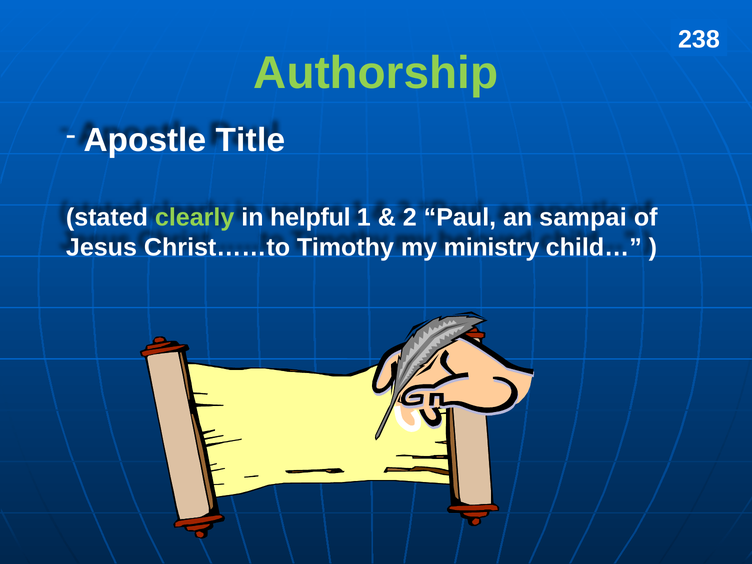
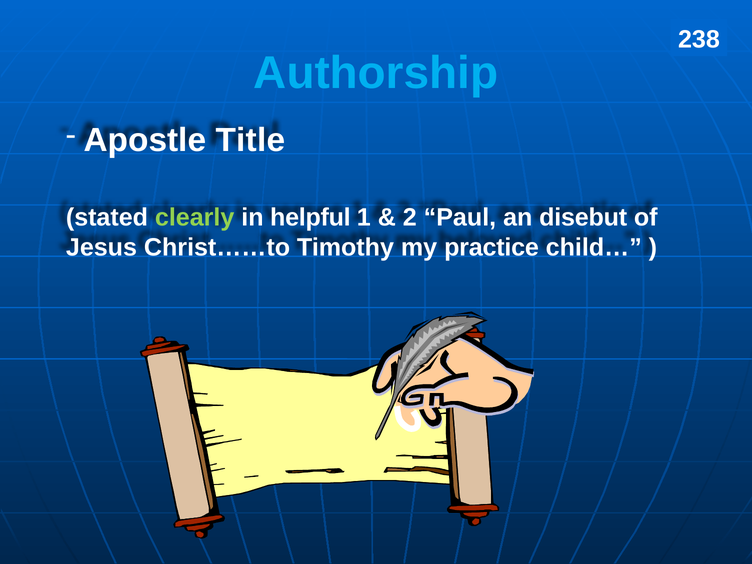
Authorship colour: light green -> light blue (376, 73)
sampai: sampai -> disebut (583, 218)
ministry: ministry -> practice (492, 248)
